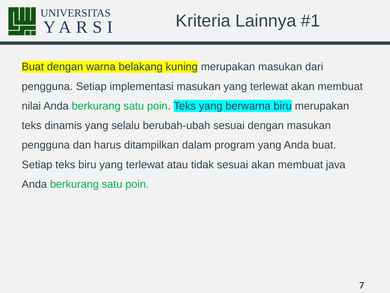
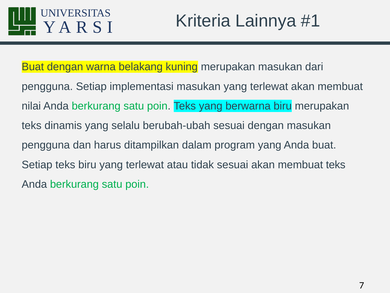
membuat java: java -> teks (336, 164)
